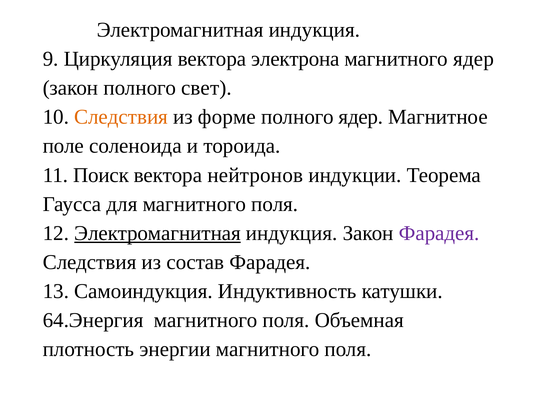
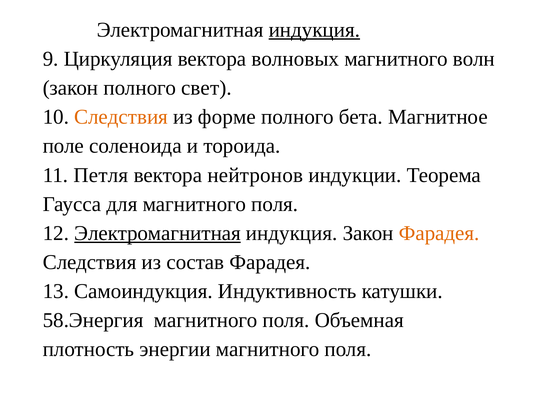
индукция underline: none -> present (314, 30)
электрона: электрона -> волновых (295, 59)
магнитного ядер: ядер -> волн (474, 59)
полного ядер: ядер -> бета (361, 117)
Поиск: Поиск -> Петля (101, 175)
Фарадея colour: purple -> orange (439, 233)
64.Энергия: 64.Энергия -> 58.Энергия (93, 321)
